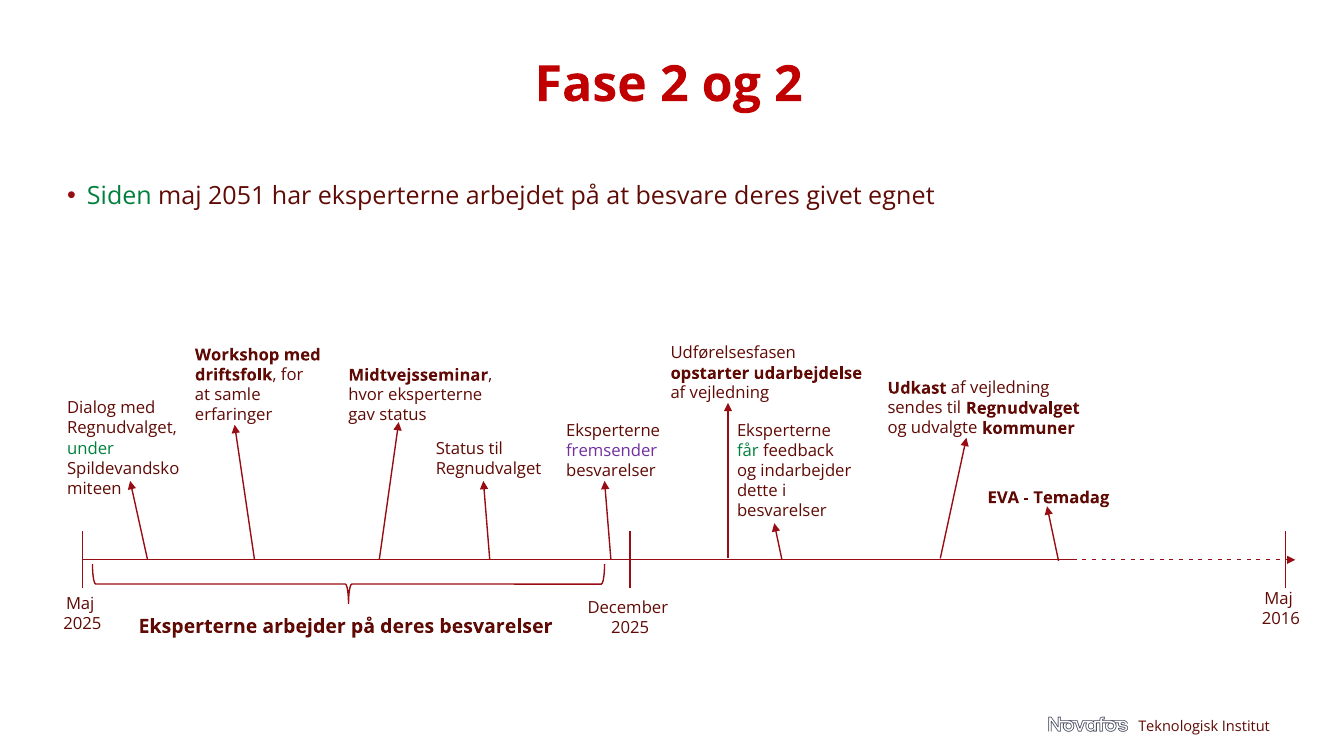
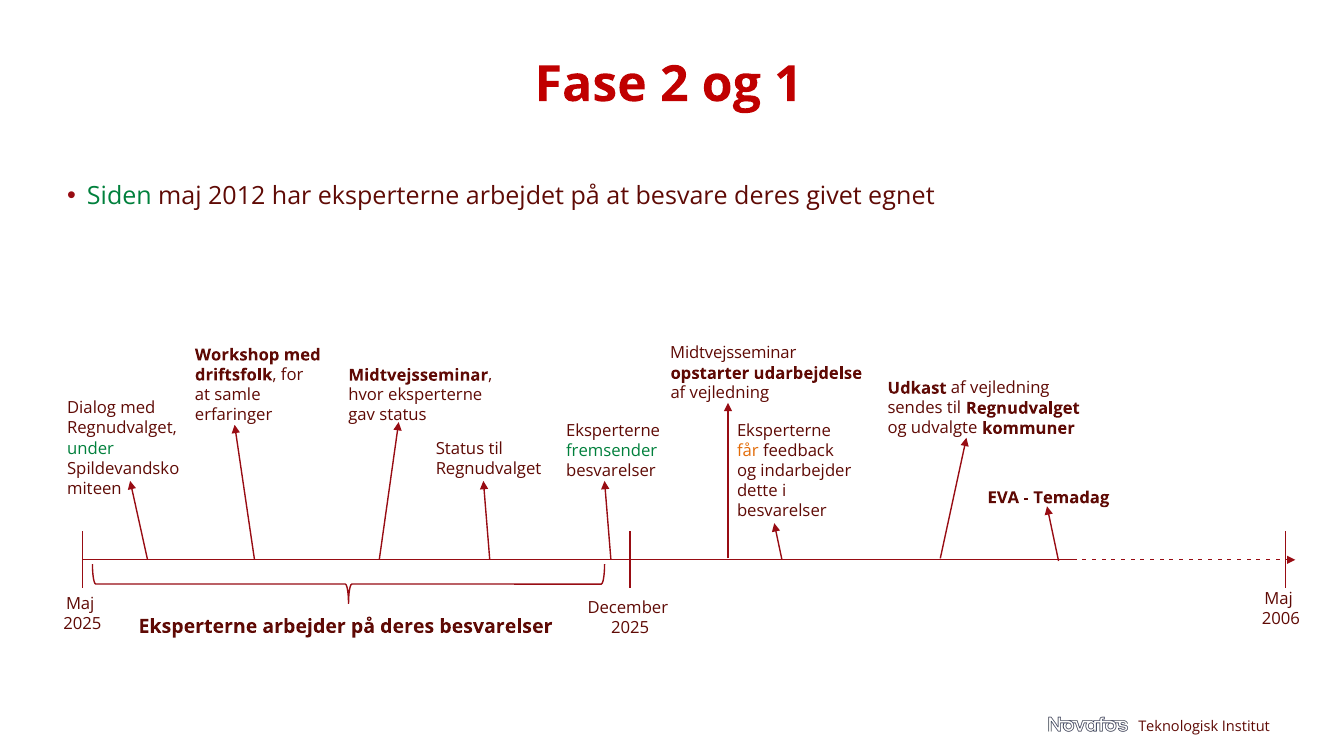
og 2: 2 -> 1 (788, 85)
2051: 2051 -> 2012 (237, 196)
Udførelsesfasen: Udførelsesfasen -> Midtvejsseminar (733, 353)
får colour: green -> orange (748, 451)
fremsender colour: purple -> green (612, 451)
2016: 2016 -> 2006 (1281, 619)
